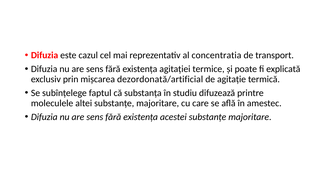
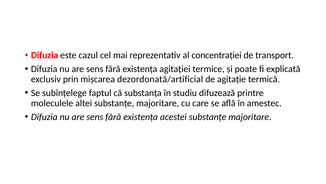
concentratia: concentratia -> concentrației (217, 55)
